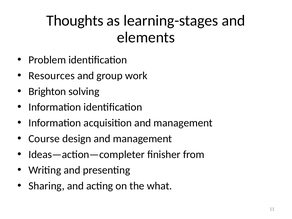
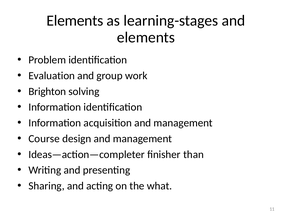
Thoughts: Thoughts -> Elements (75, 21)
Resources: Resources -> Evaluation (52, 76)
from: from -> than (194, 154)
